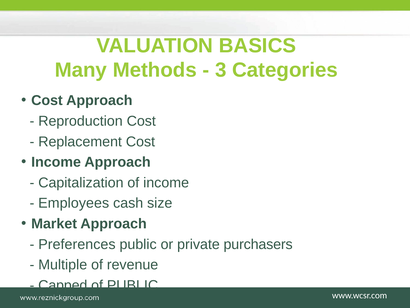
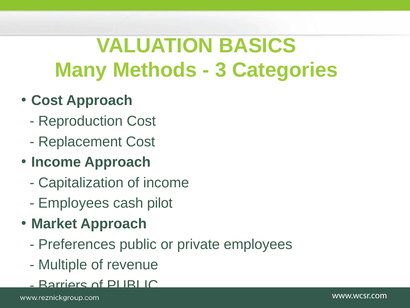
size: size -> pilot (160, 203)
private purchasers: purchasers -> employees (258, 244)
Capped: Capped -> Barriers (63, 285)
